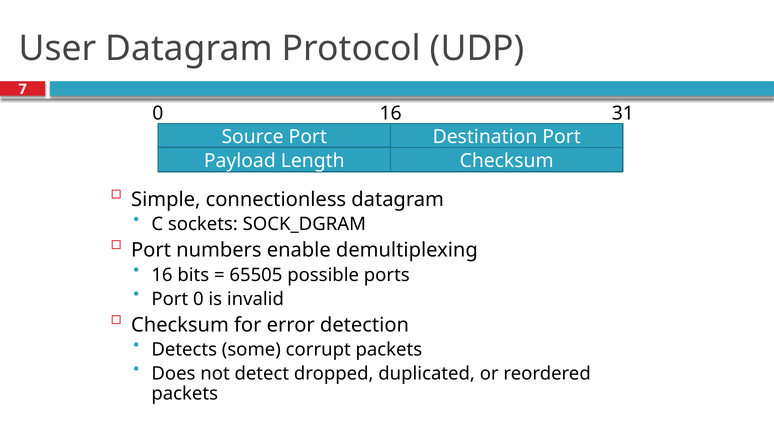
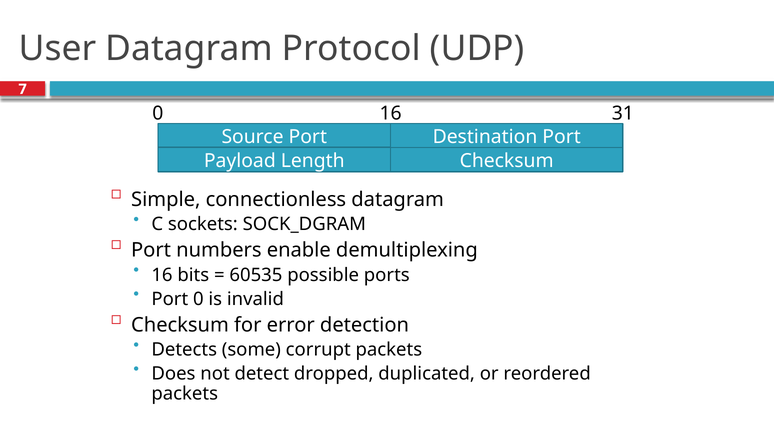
65505: 65505 -> 60535 (256, 275)
